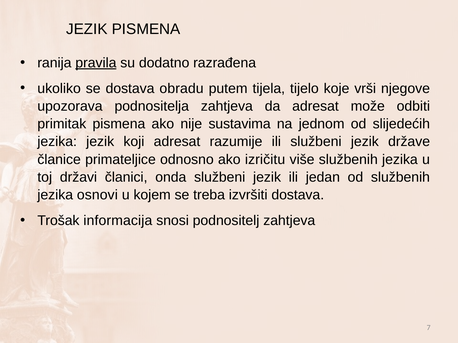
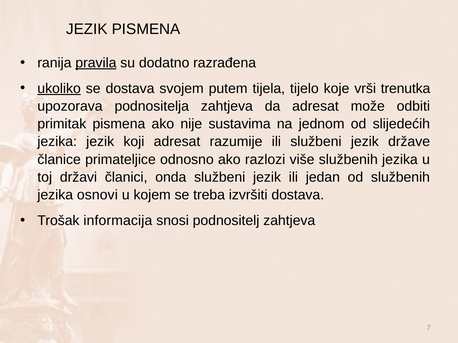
ukoliko underline: none -> present (59, 89)
obradu: obradu -> svojem (182, 89)
njegove: njegove -> trenutka (406, 89)
izričitu: izričitu -> razlozi (265, 160)
